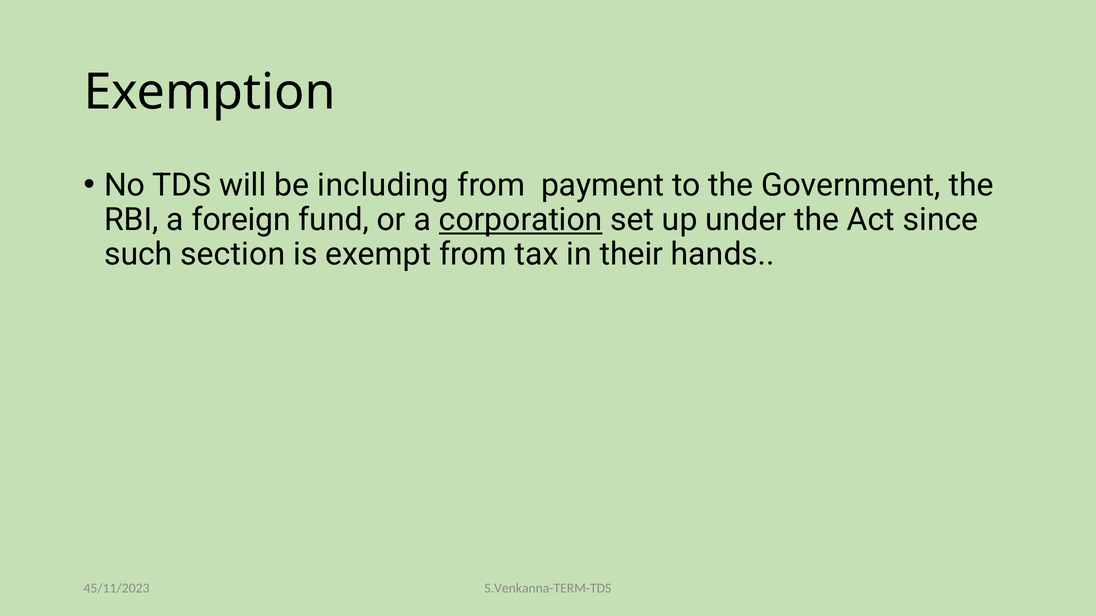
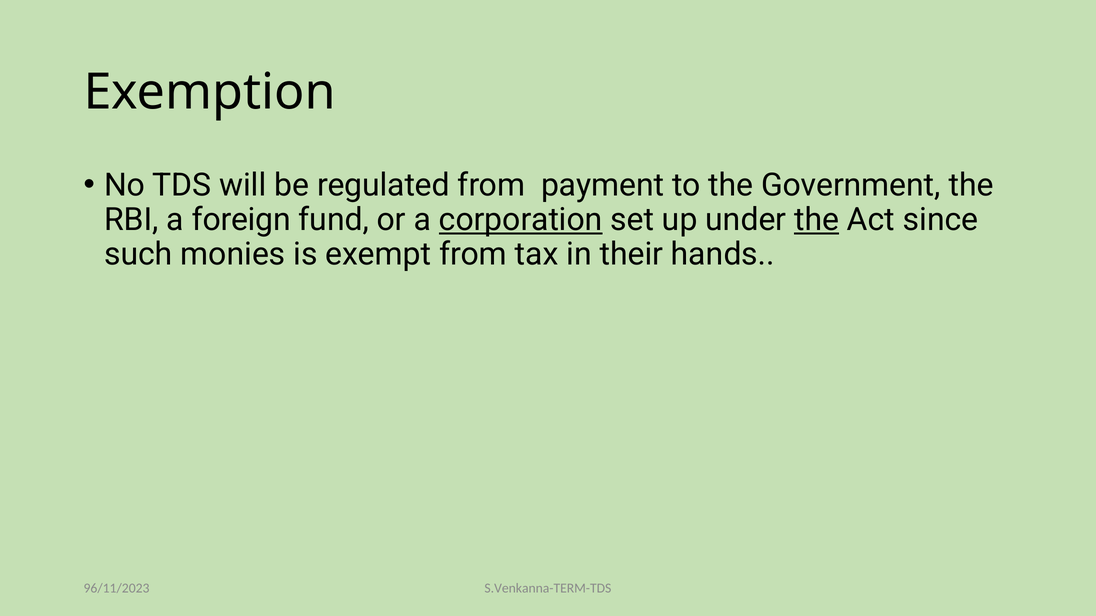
including: including -> regulated (383, 185)
the underline: none -> present (817, 220)
section: section -> monies (233, 254)
45/11/2023: 45/11/2023 -> 96/11/2023 (117, 589)
